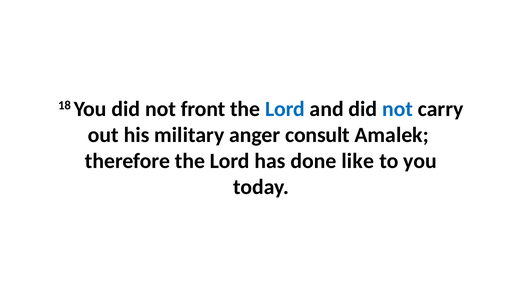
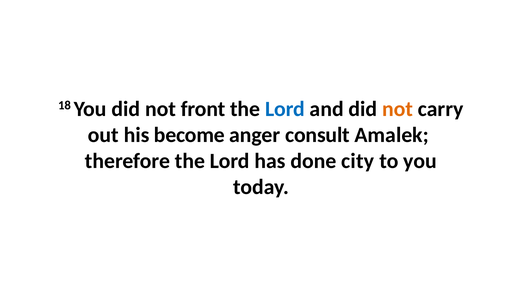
not colour: blue -> orange (398, 109)
military: military -> become (189, 135)
like: like -> city (358, 161)
